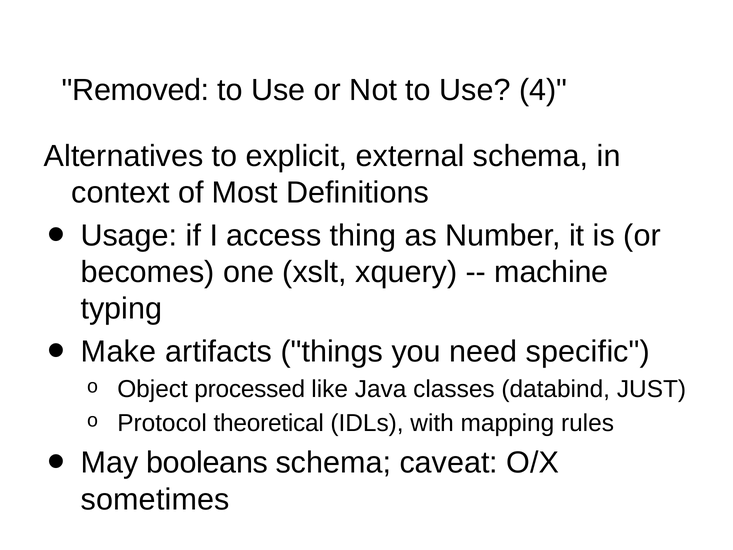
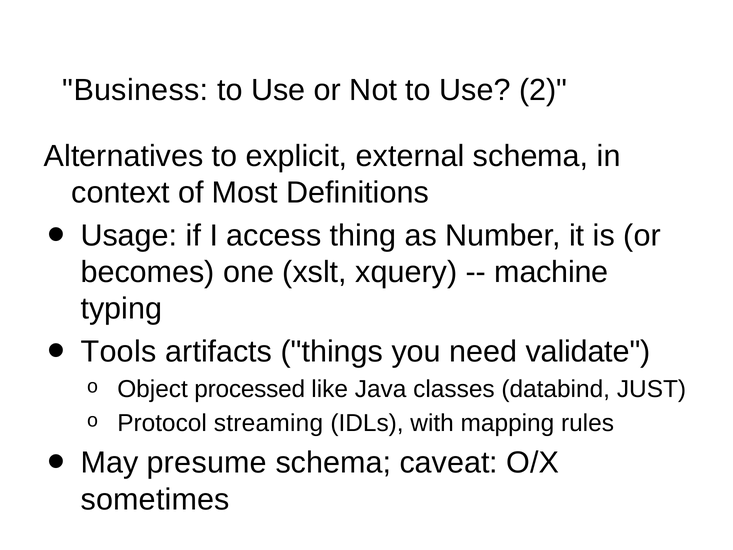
Removed: Removed -> Business (135, 90)
4: 4 -> 2 (543, 90)
Make: Make -> Tools (119, 352)
specific: specific -> validate (588, 352)
theoretical: theoretical -> streaming (268, 423)
booleans: booleans -> presume (207, 463)
